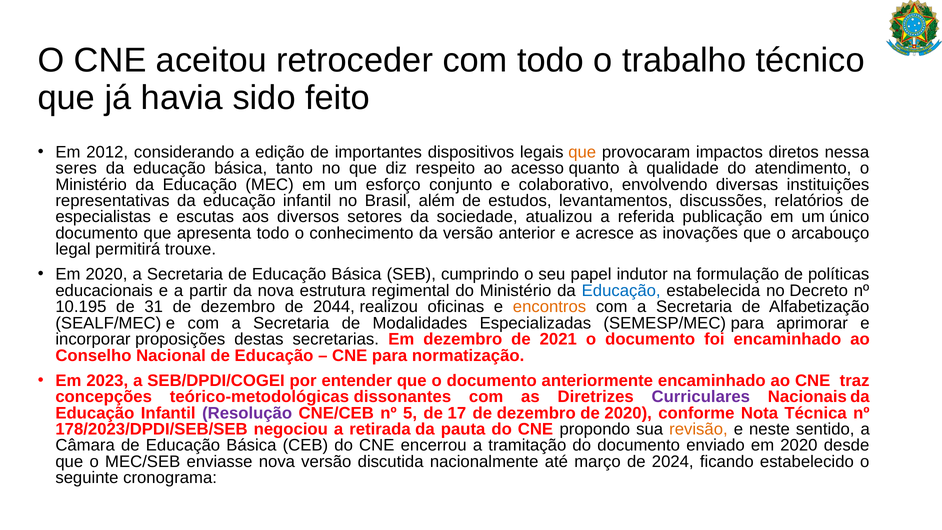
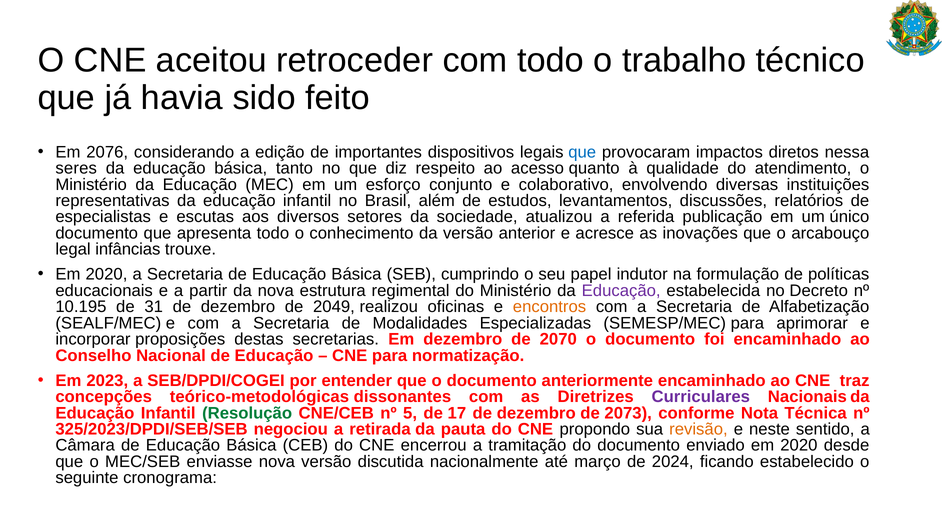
2012: 2012 -> 2076 (107, 152)
que colour: orange -> blue (582, 152)
permitirá: permitirá -> infâncias (128, 249)
Educação colour: blue -> purple (621, 291)
2044: 2044 -> 2049 (334, 307)
2021: 2021 -> 2070 (558, 339)
Resolução colour: purple -> green (247, 413)
de 2020: 2020 -> 2073 (628, 413)
178/2023/DPDI/SEB/SEB: 178/2023/DPDI/SEB/SEB -> 325/2023/DPDI/SEB/SEB (152, 429)
